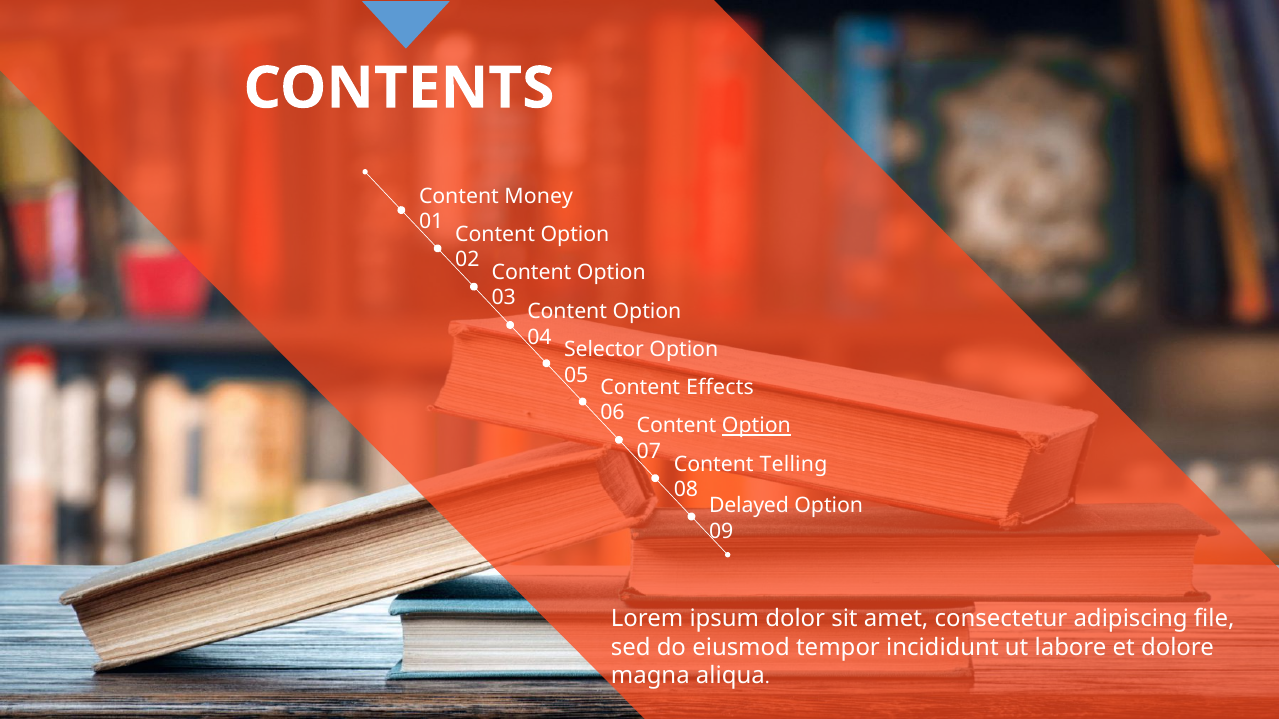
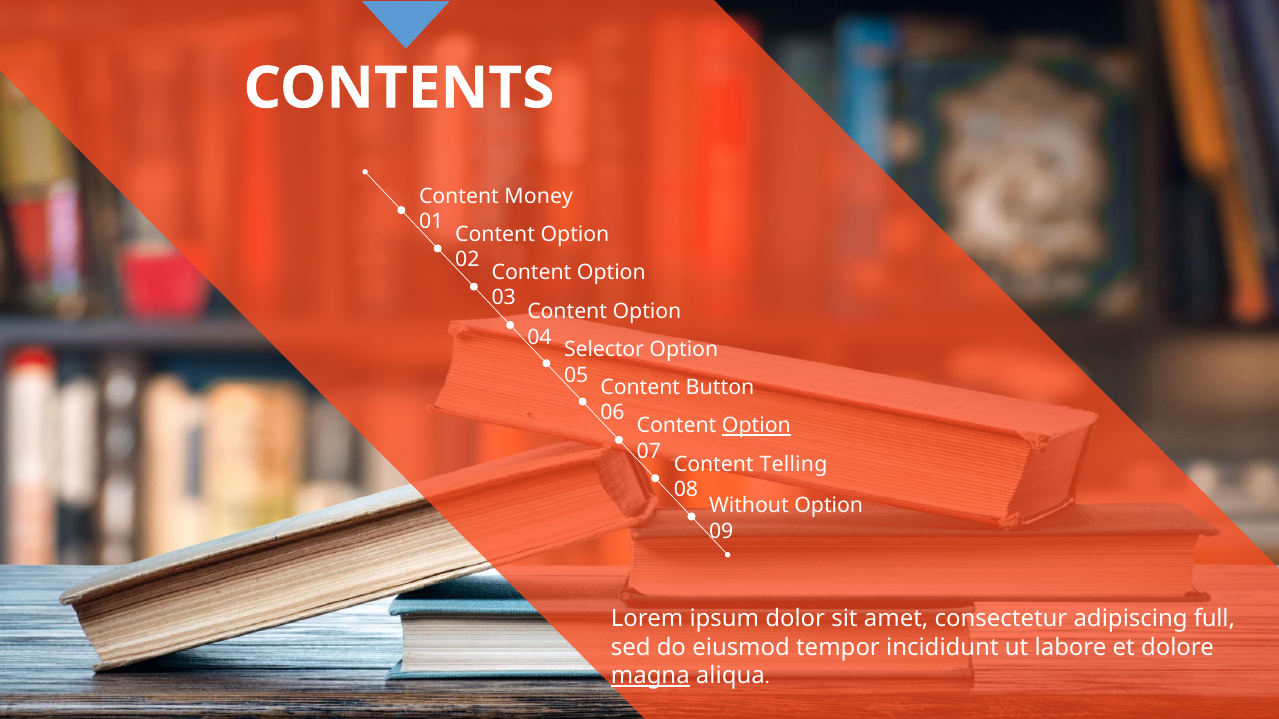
Effects: Effects -> Button (720, 388)
Delayed: Delayed -> Without (749, 506)
file: file -> full (1214, 619)
magna underline: none -> present (650, 676)
